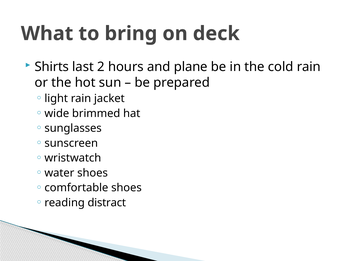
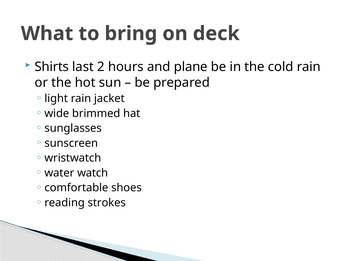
water shoes: shoes -> watch (93, 173)
distract: distract -> strokes (107, 203)
